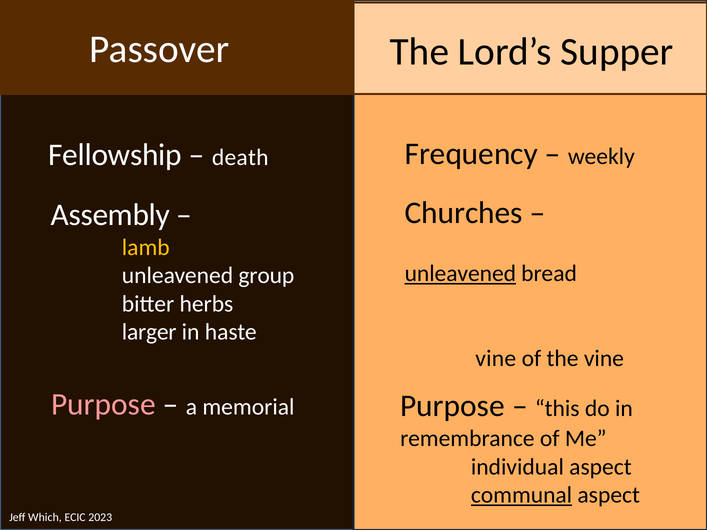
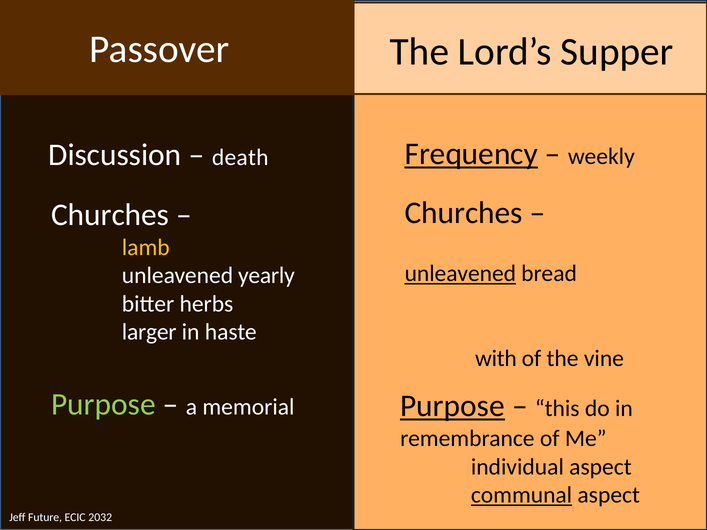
Frequency underline: none -> present (471, 154)
Fellowship: Fellowship -> Discussion (115, 155)
Assembly: Assembly -> Churches (110, 215)
group: group -> yearly (266, 276)
vine: vine -> with (496, 359)
Purpose colour: pink -> light green (103, 404)
Purpose underline: none -> present (453, 406)
Which: Which -> Future (45, 518)
2023: 2023 -> 2032 (100, 518)
